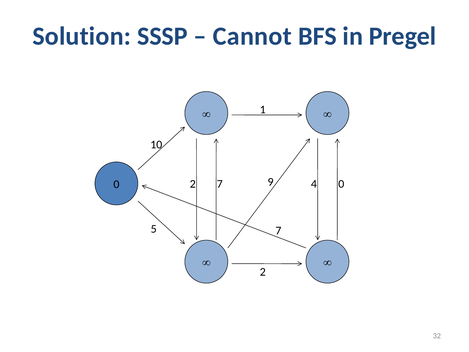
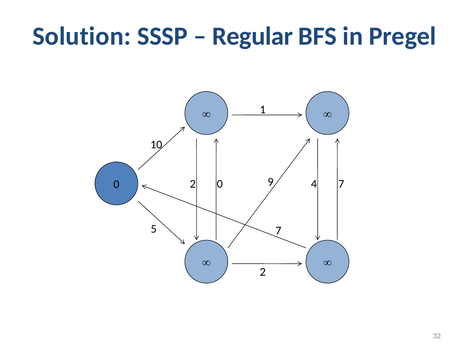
Cannot: Cannot -> Regular (253, 36)
2 7: 7 -> 0 (220, 184)
4 0: 0 -> 7 (341, 184)
